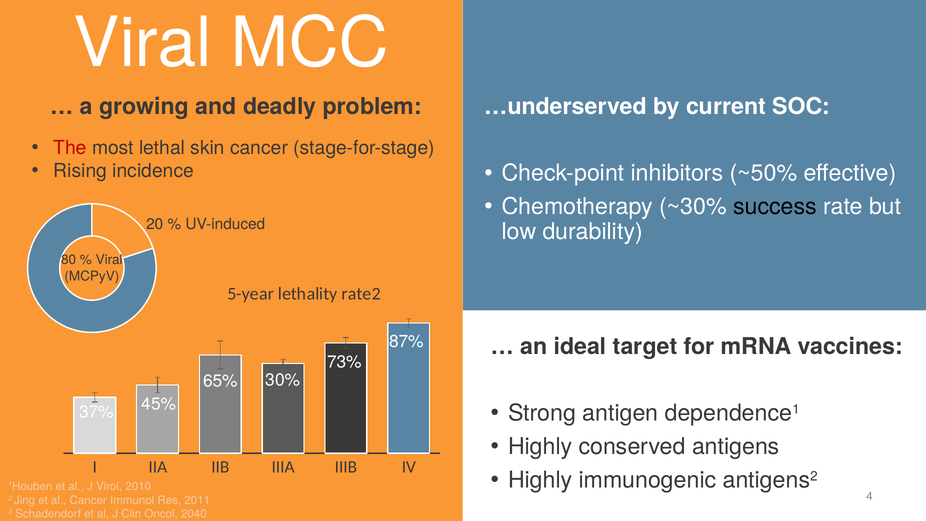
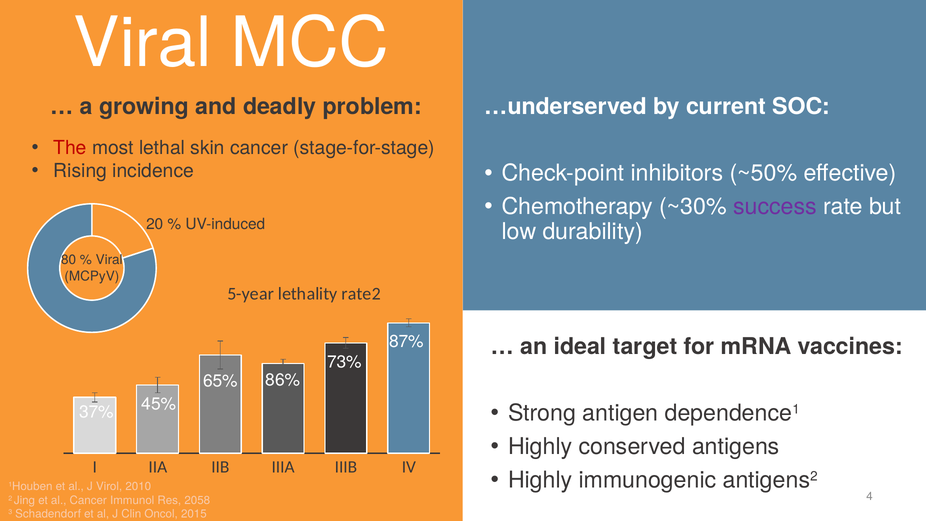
success colour: black -> purple (775, 207)
30%: 30% -> 86% (283, 380)
2011: 2011 -> 2058 (197, 500)
2040: 2040 -> 2015 (194, 514)
